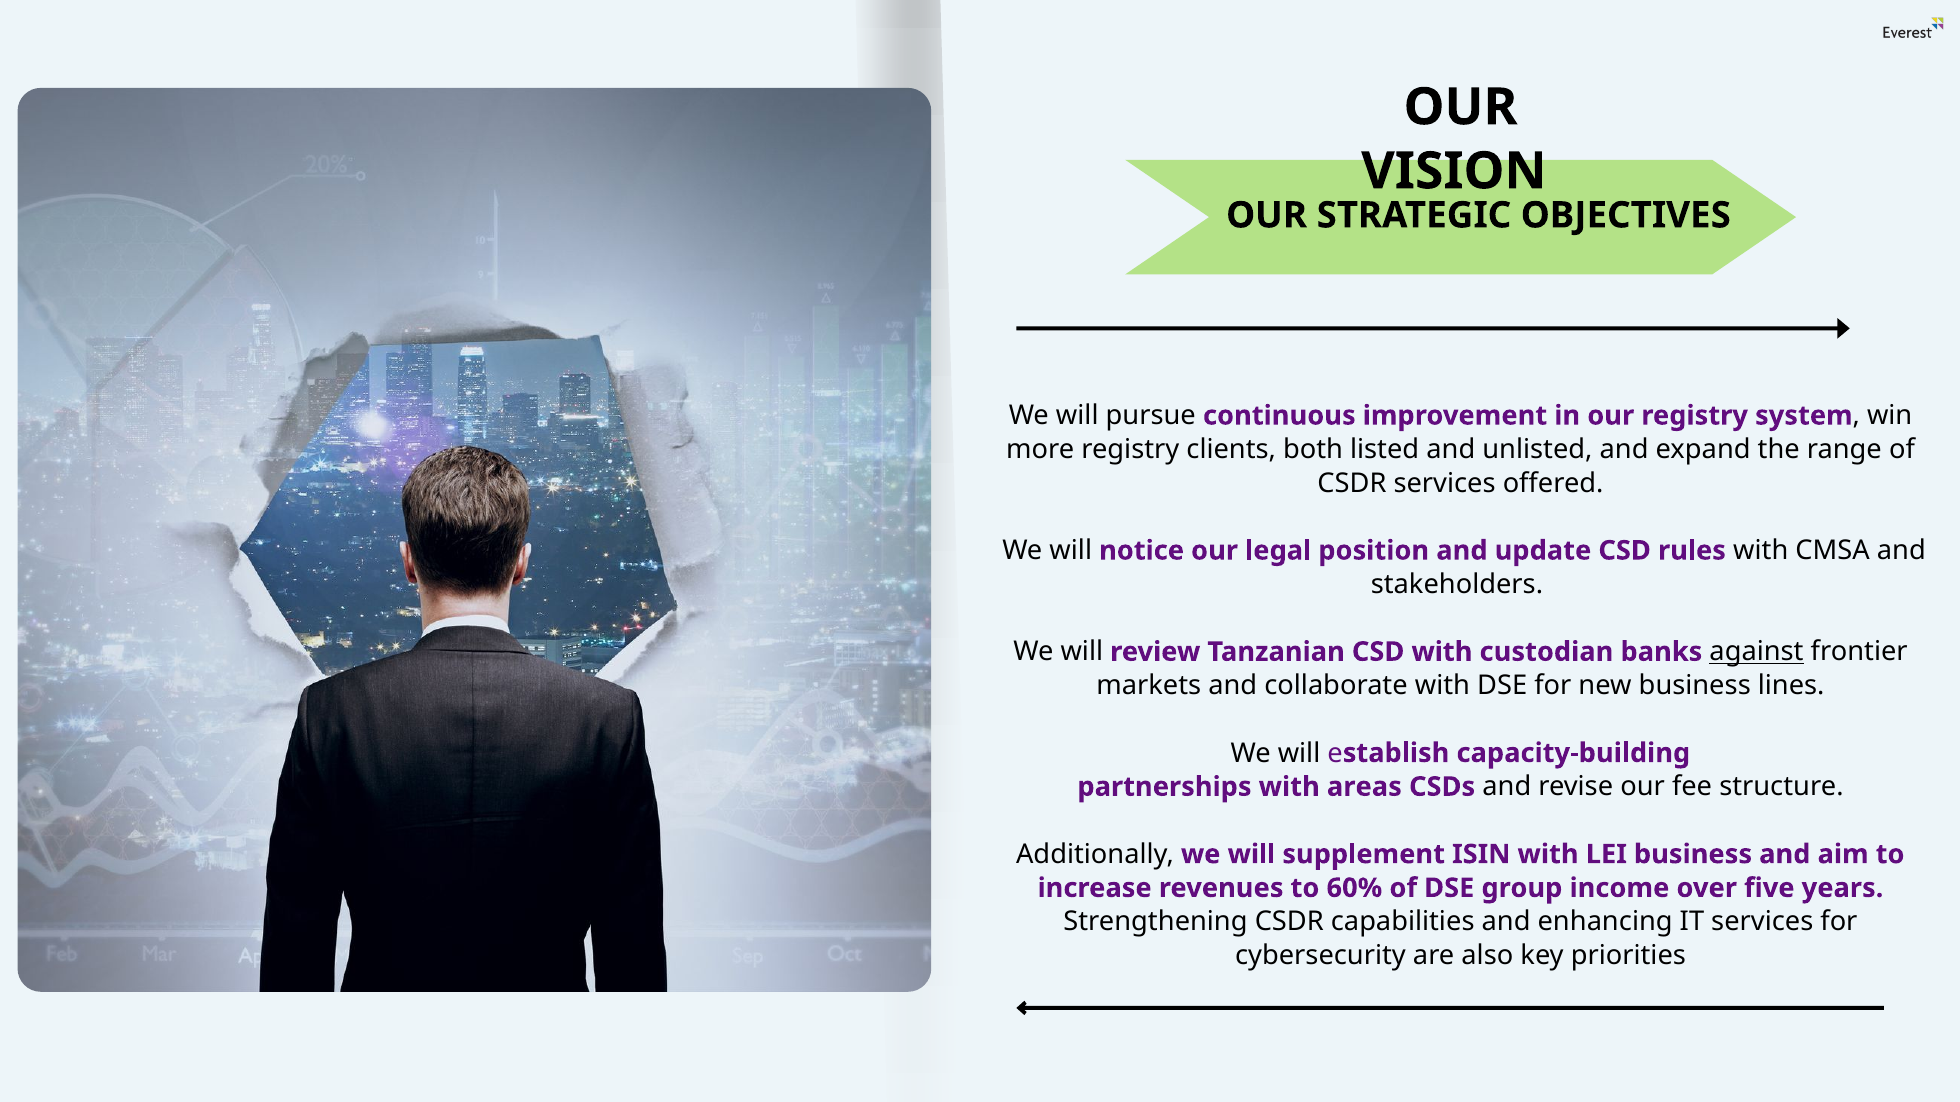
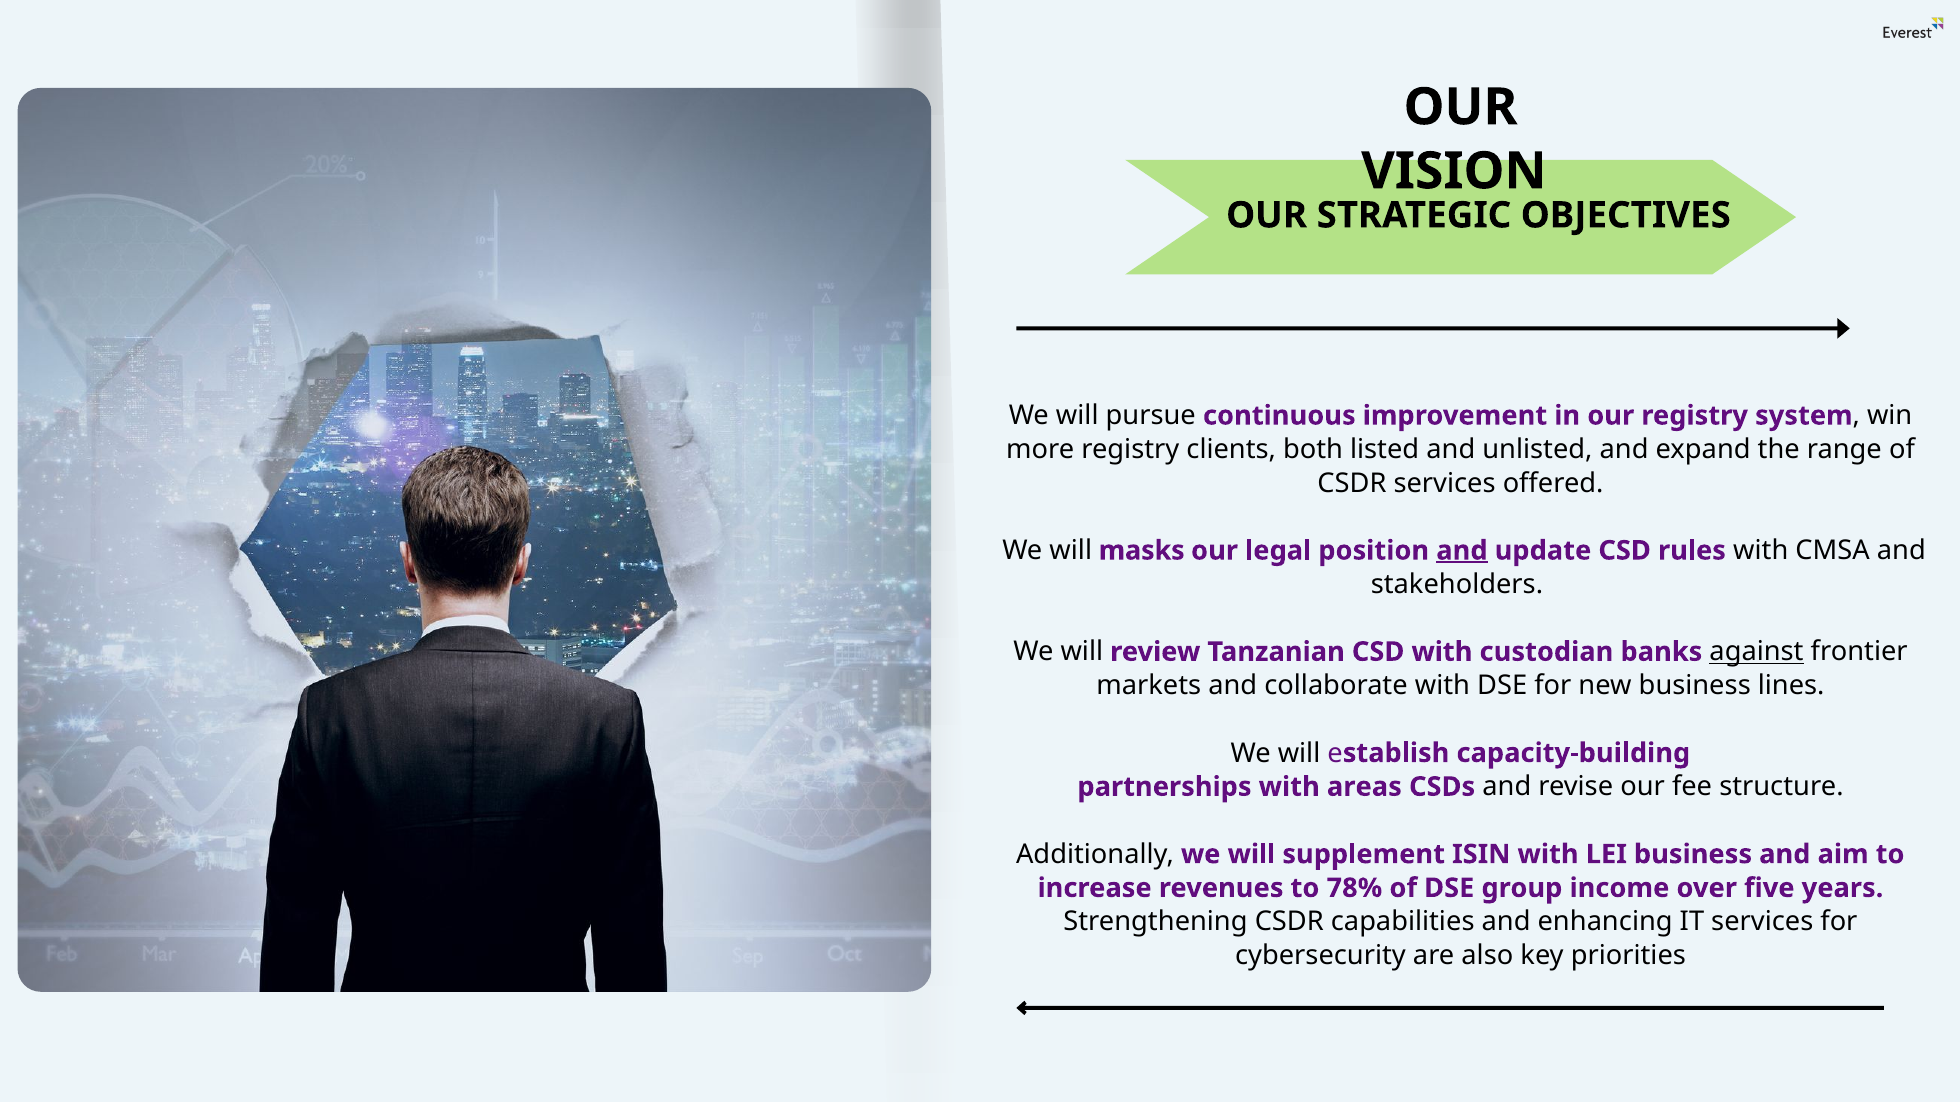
notice: notice -> masks (1142, 551)
and underline: none -> present (1462, 551)
60%: 60% -> 78% (1354, 888)
